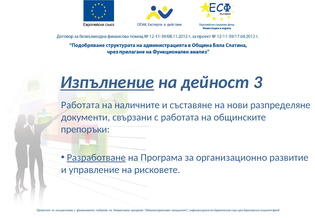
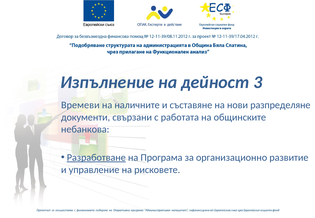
Изпълнение underline: present -> none (107, 82)
Работата: Работата -> Времеви (80, 105)
препоръки: препоръки -> небанкова (85, 129)
